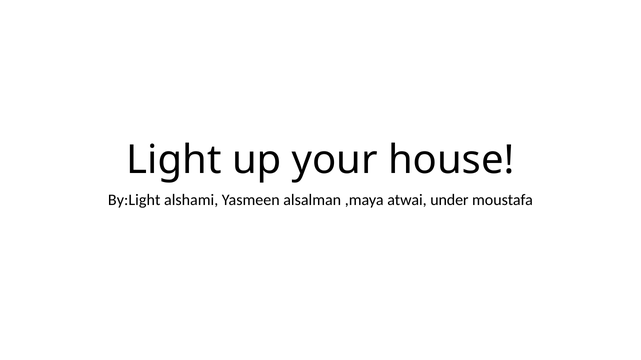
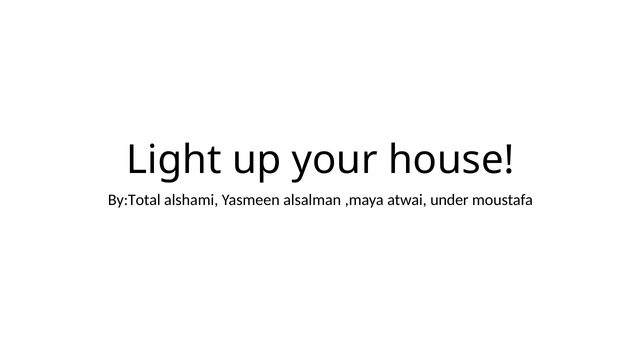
By:Light: By:Light -> By:Total (134, 200)
